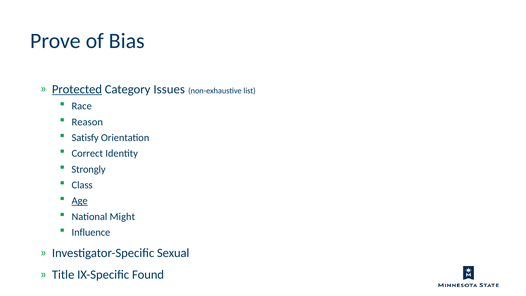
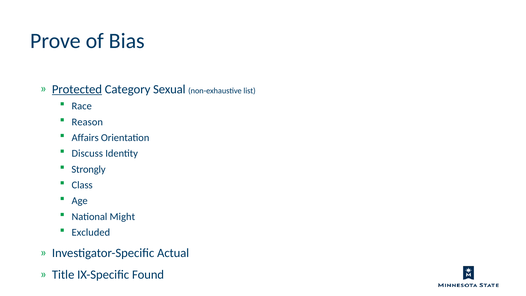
Issues: Issues -> Sexual (169, 89)
Satisfy: Satisfy -> Affairs (85, 138)
Correct: Correct -> Discuss (87, 153)
Age underline: present -> none (80, 201)
Influence: Influence -> Excluded (91, 232)
Sexual: Sexual -> Actual (173, 253)
